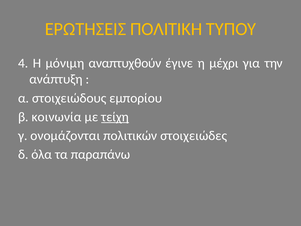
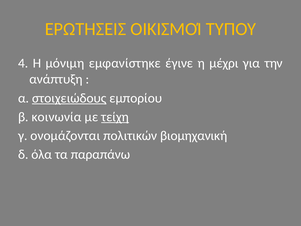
ΠΟΛΙΤΙΚΗ: ΠΟΛΙΤΙΚΗ -> ΟΙΚΙΣΜΟΊ (166, 29)
αναπτυχθούν: αναπτυχθούν -> εμφανίστηκε (125, 63)
στοιχειώδους underline: none -> present (69, 98)
στοιχειώδες: στοιχειώδες -> βιομηχανική (194, 135)
